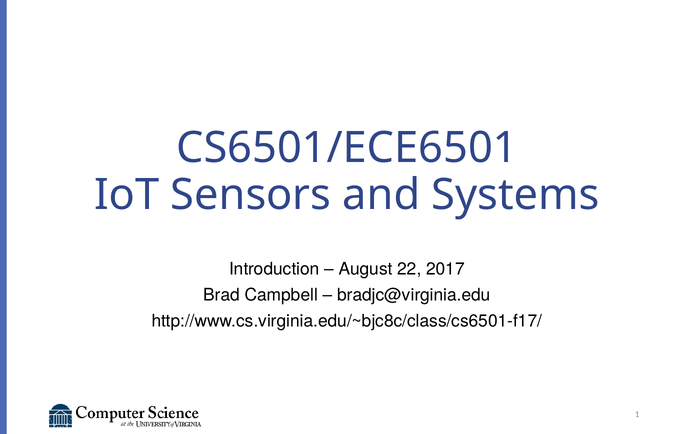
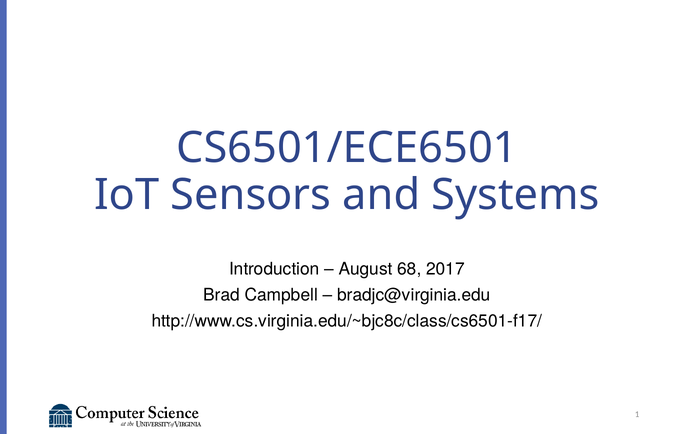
22: 22 -> 68 (409, 269)
